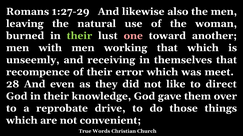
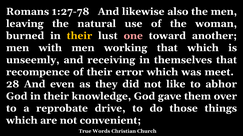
1:27-29: 1:27-29 -> 1:27-78 (71, 12)
their colour: light green -> yellow (79, 36)
direct: direct -> abhor (221, 84)
